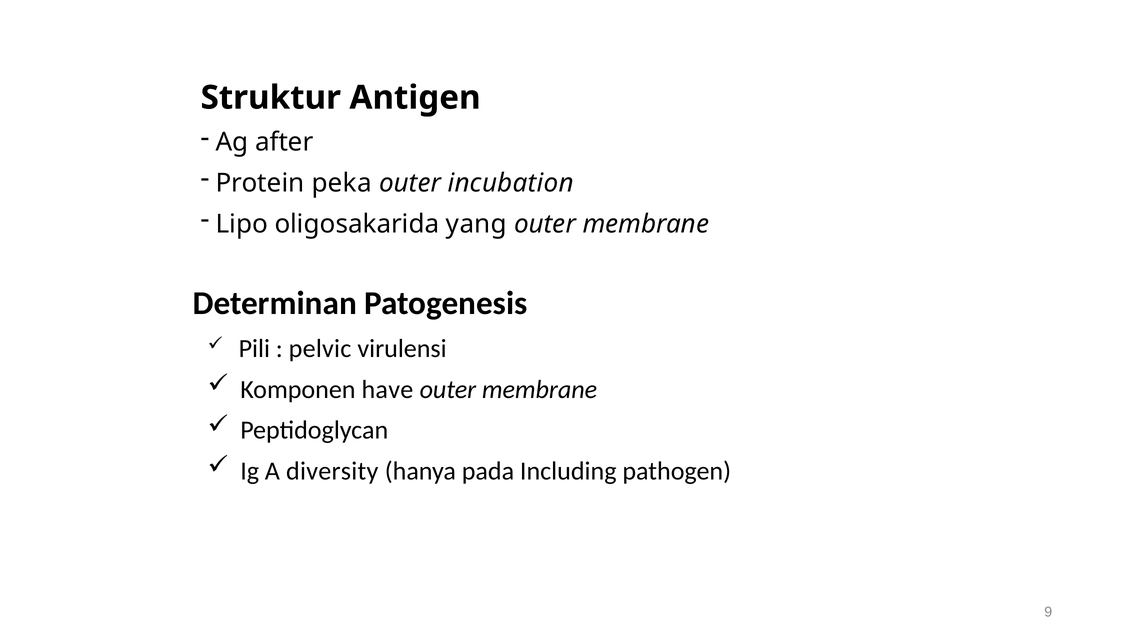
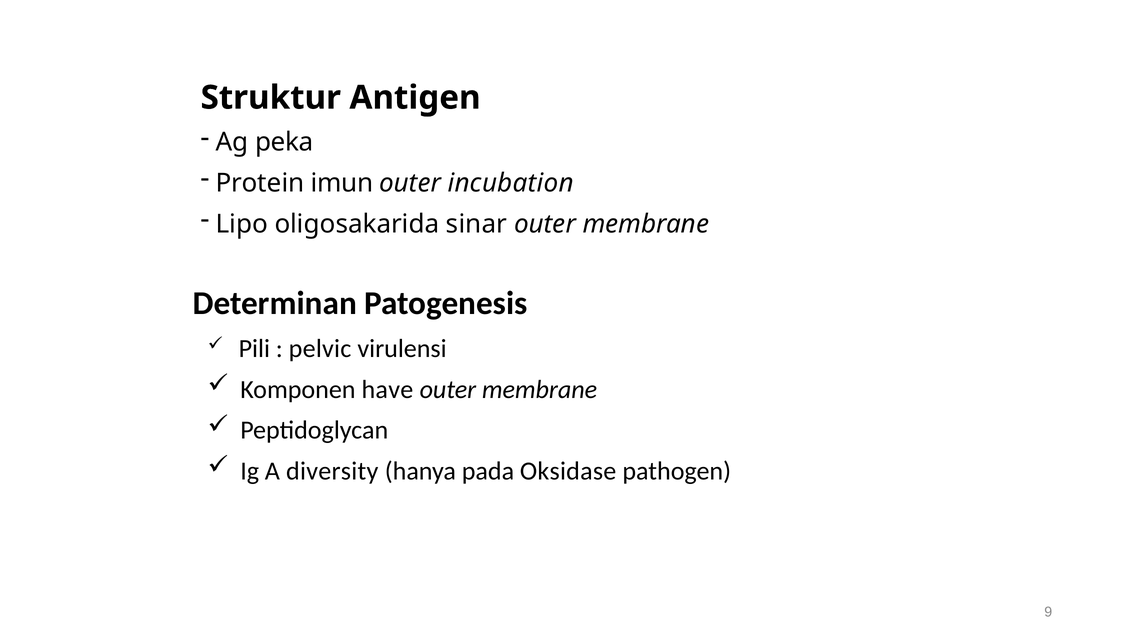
after: after -> peka (284, 142)
peka: peka -> imun (342, 183)
yang: yang -> sinar (477, 224)
Including: Including -> Oksidase (568, 471)
